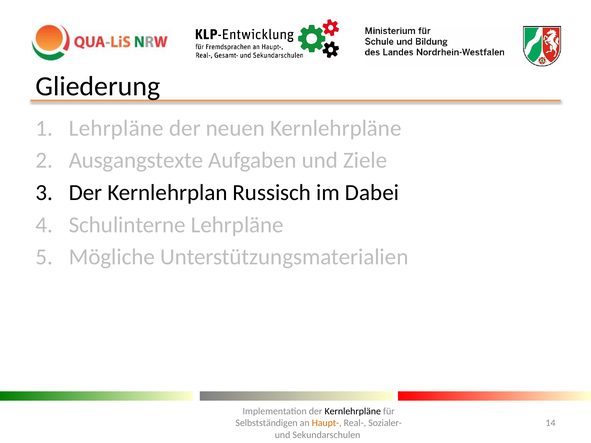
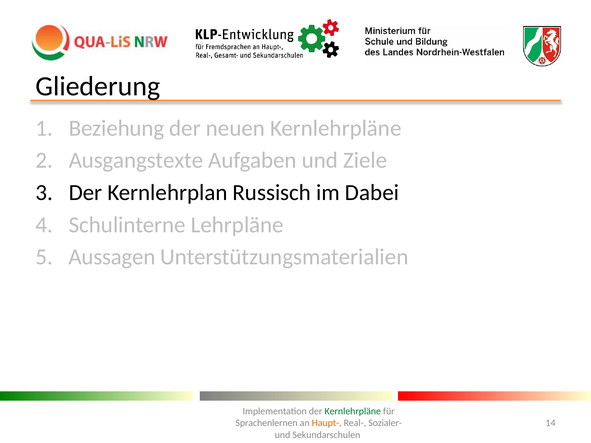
Lehrpläne: Lehrpläne -> Beziehung (116, 128)
Mögliche: Mögliche -> Aussagen (112, 257)
Kernlehrpläne colour: black -> green (353, 411)
Selbstständigen: Selbstständigen -> Sprachenlernen (267, 423)
